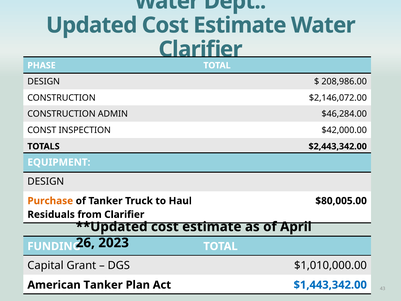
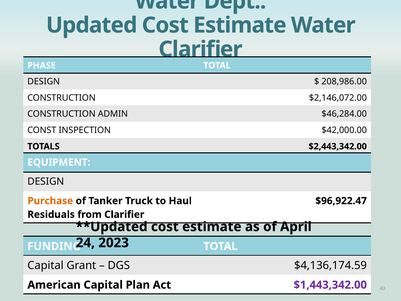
$80,005.00: $80,005.00 -> $96,922.47 (341, 201)
26: 26 -> 24 (85, 243)
$1,010,000.00: $1,010,000.00 -> $4,136,174.59 (331, 265)
American Tanker: Tanker -> Capital (103, 285)
$1,443,342.00 colour: blue -> purple (330, 285)
